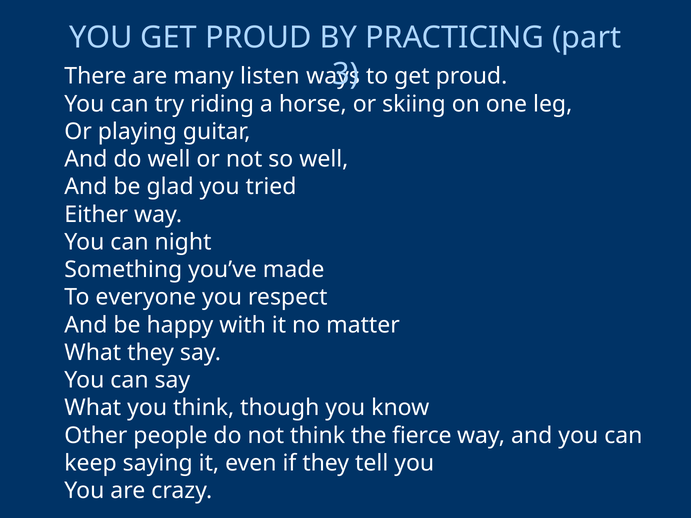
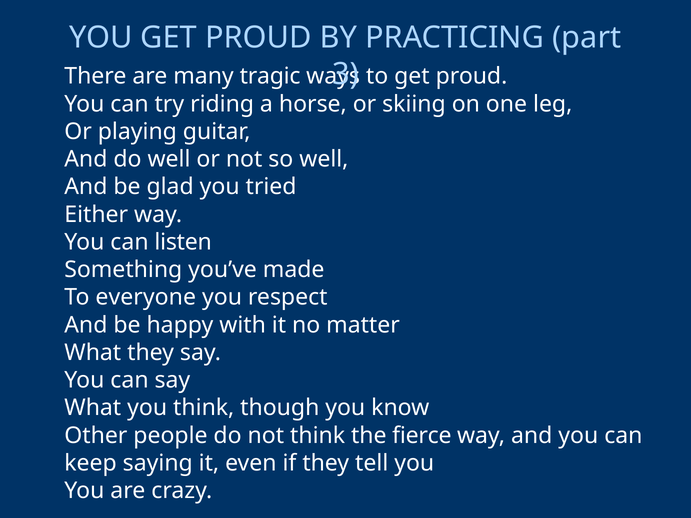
listen: listen -> tragic (270, 76)
night: night -> listen (183, 242)
